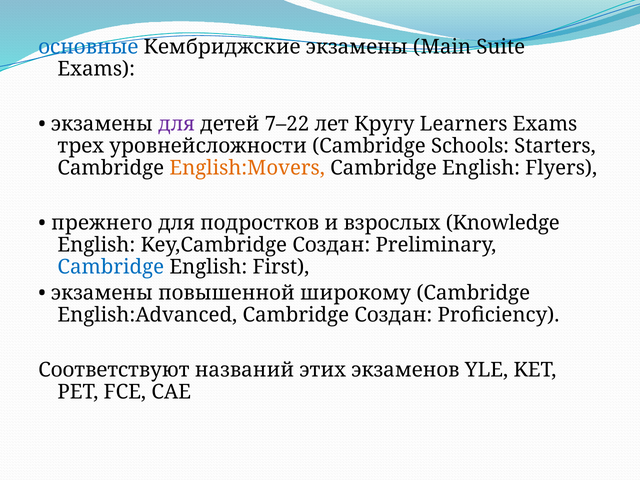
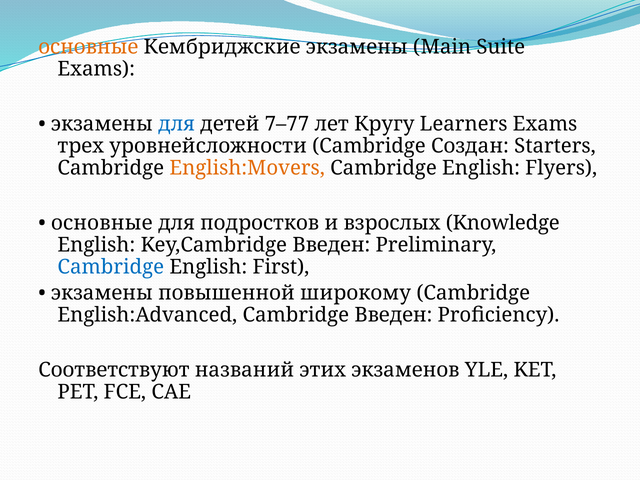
основные colour: blue -> orange (88, 47)
для colour: purple -> blue (177, 124)
7–22: 7–22 -> 7–77 (287, 124)
Schools: Schools -> Создан (470, 146)
прежнего: прежнего -> основные (102, 223)
Key,Cambridge Создан: Создан -> Введен (331, 245)
Cambridge Создан: Создан -> Введен (393, 315)
